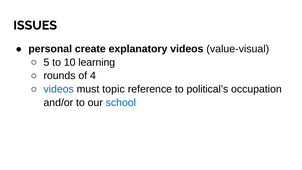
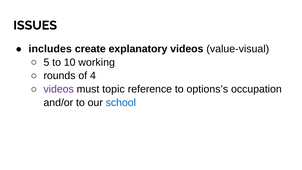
personal: personal -> includes (50, 49)
learning: learning -> working (97, 62)
videos colour: blue -> purple (59, 89)
political’s: political’s -> options’s (207, 89)
